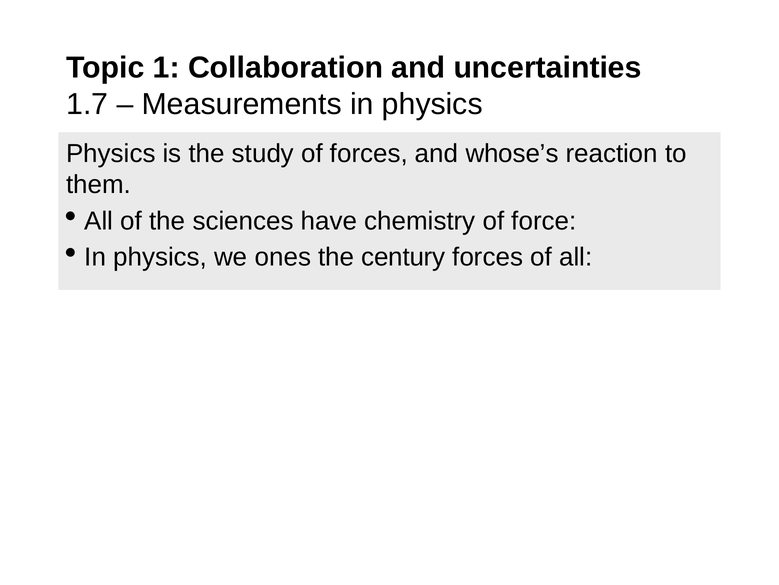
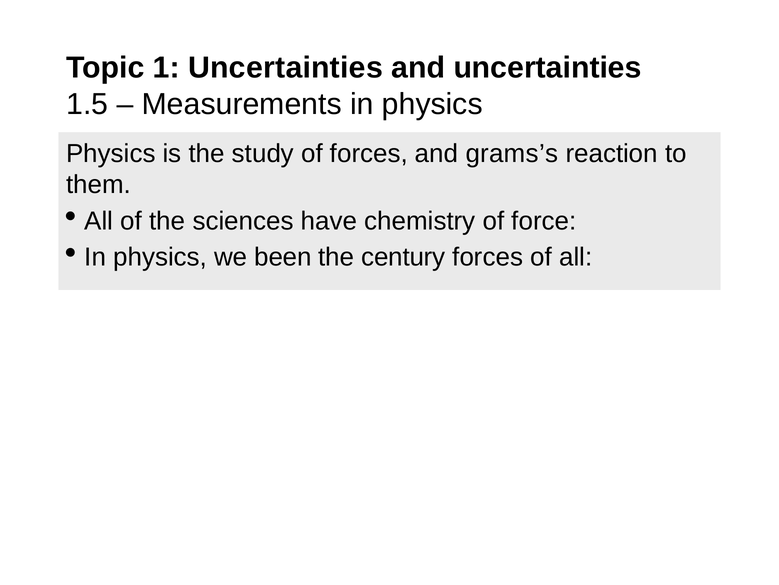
1 Collaboration: Collaboration -> Uncertainties (286, 68)
1.7: 1.7 -> 1.5 (87, 104)
whose’s: whose’s -> grams’s (512, 153)
ones: ones -> been (283, 257)
